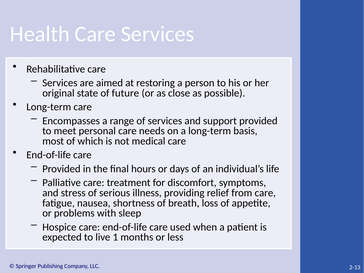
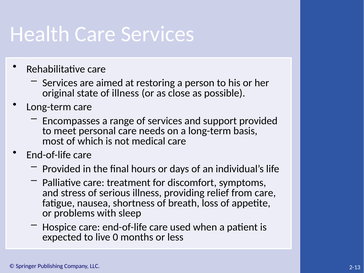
of future: future -> illness (125, 93)
1: 1 -> 0 (115, 237)
